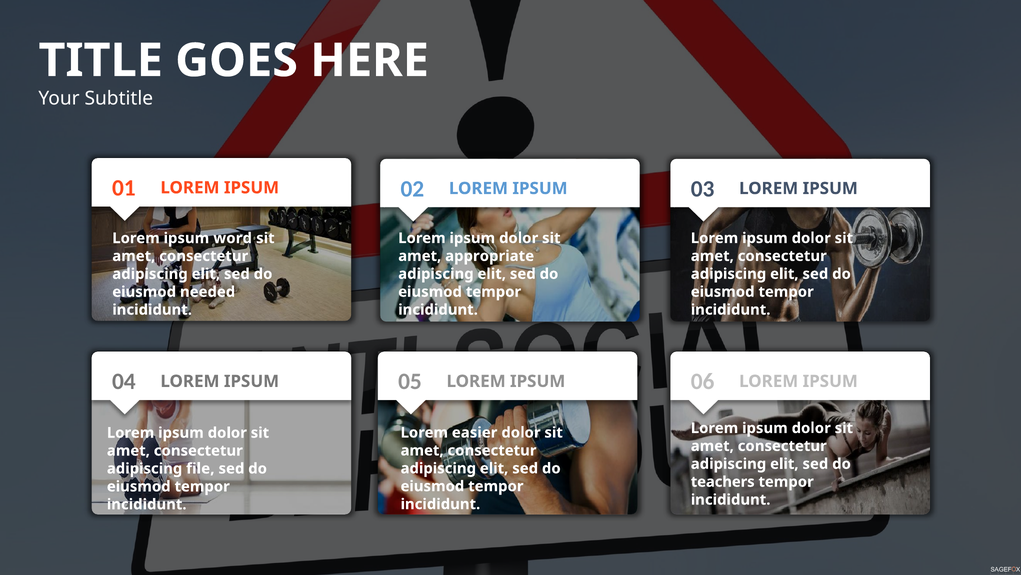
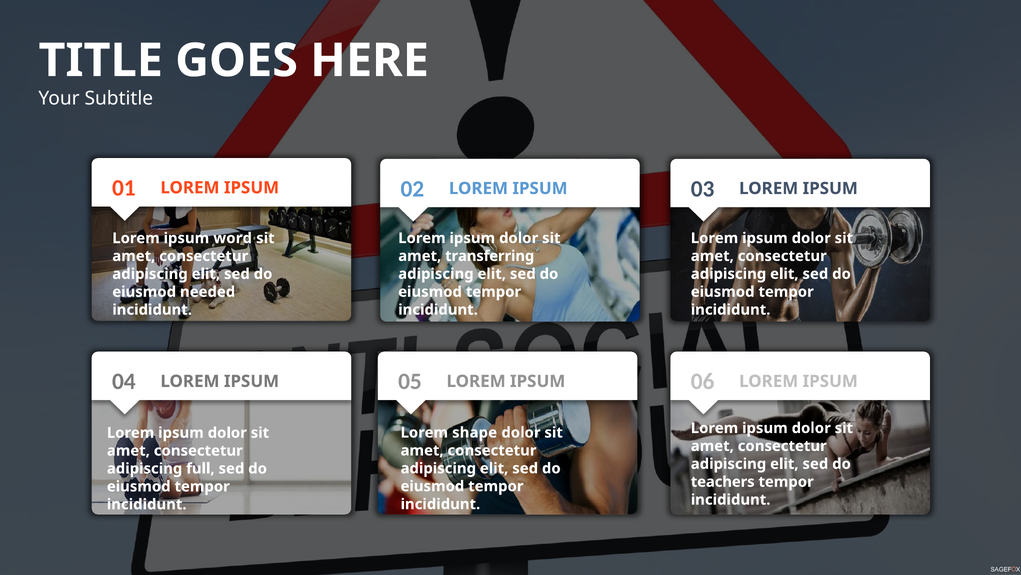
appropriate: appropriate -> transferring (490, 256)
easier: easier -> shape (475, 432)
file: file -> full (200, 468)
